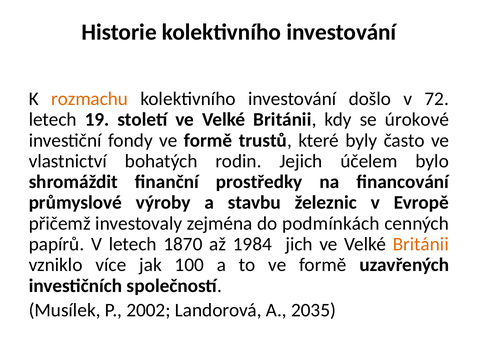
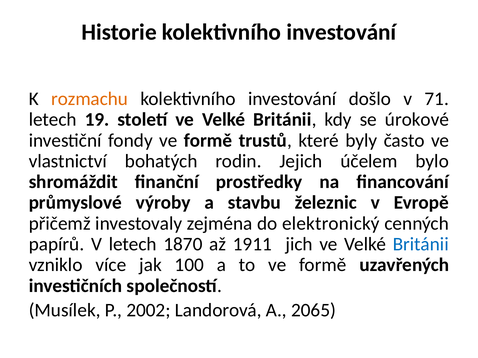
72: 72 -> 71 (437, 99)
podmínkách: podmínkách -> elektronický (331, 224)
1984: 1984 -> 1911 (252, 245)
Británii colour: orange -> blue (421, 245)
2035: 2035 -> 2065 (314, 311)
